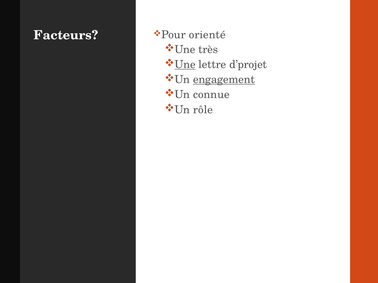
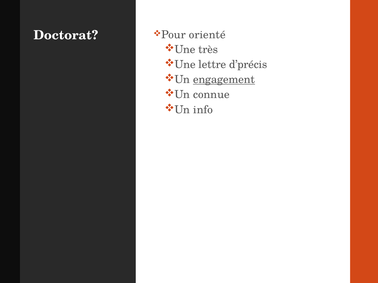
Facteurs: Facteurs -> Doctorat (66, 35)
Une underline: present -> none (185, 65)
d’projet: d’projet -> d’précis (248, 65)
rôle: rôle -> info (203, 110)
